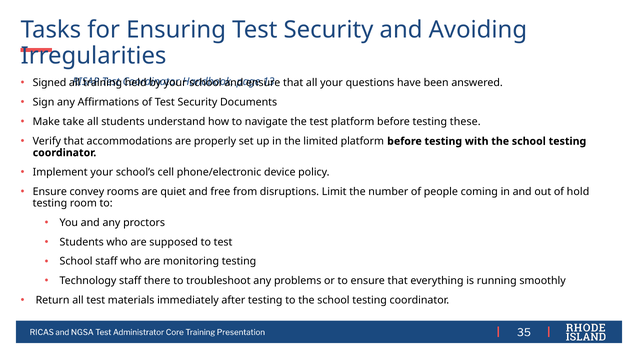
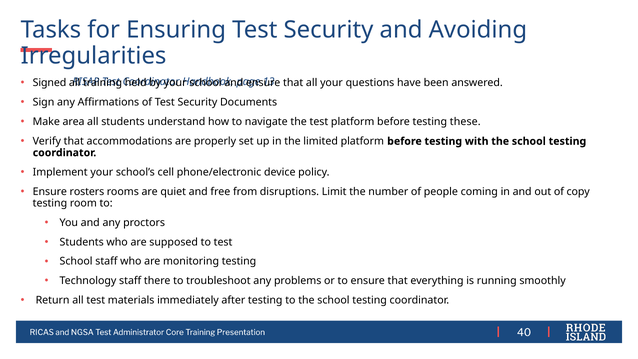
take: take -> area (74, 122)
convey: convey -> rosters (87, 192)
hold: hold -> copy (578, 192)
35: 35 -> 40 (524, 332)
